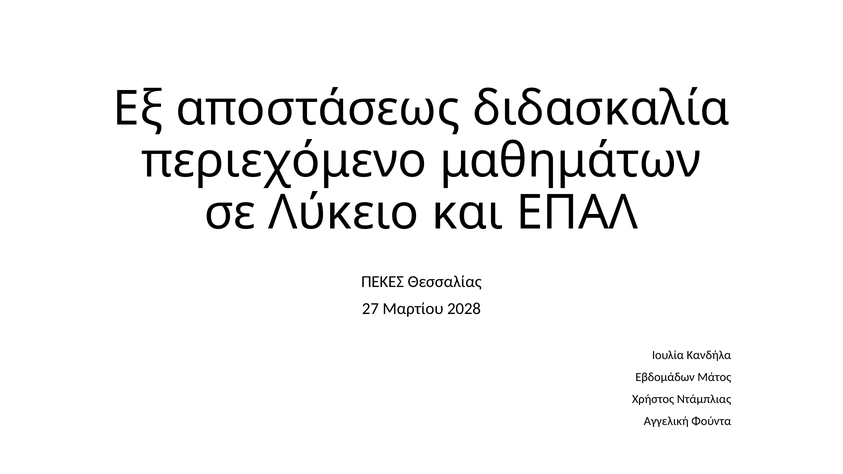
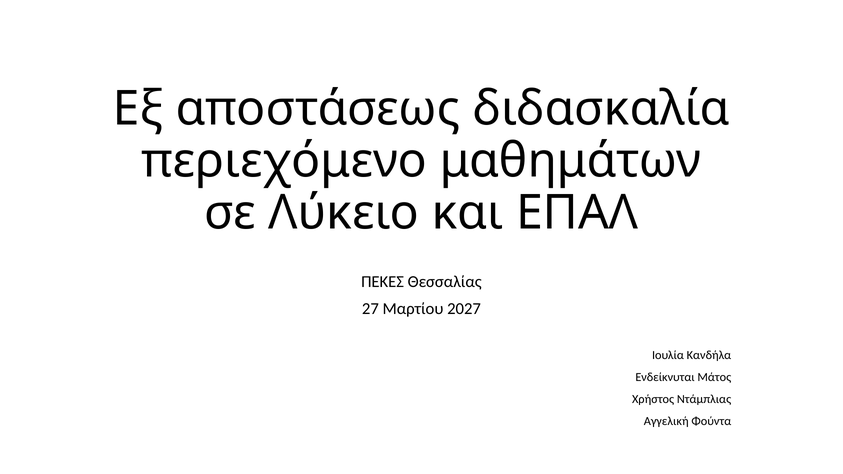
2028: 2028 -> 2027 (464, 309)
Εβδομάδων: Εβδομάδων -> Ενδείκνυται (665, 377)
